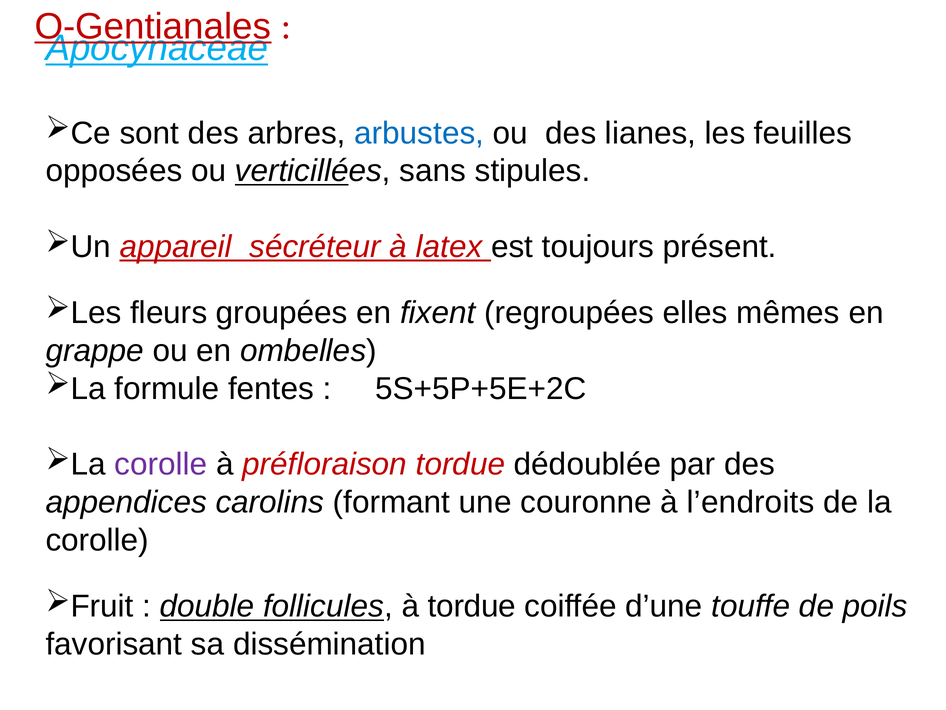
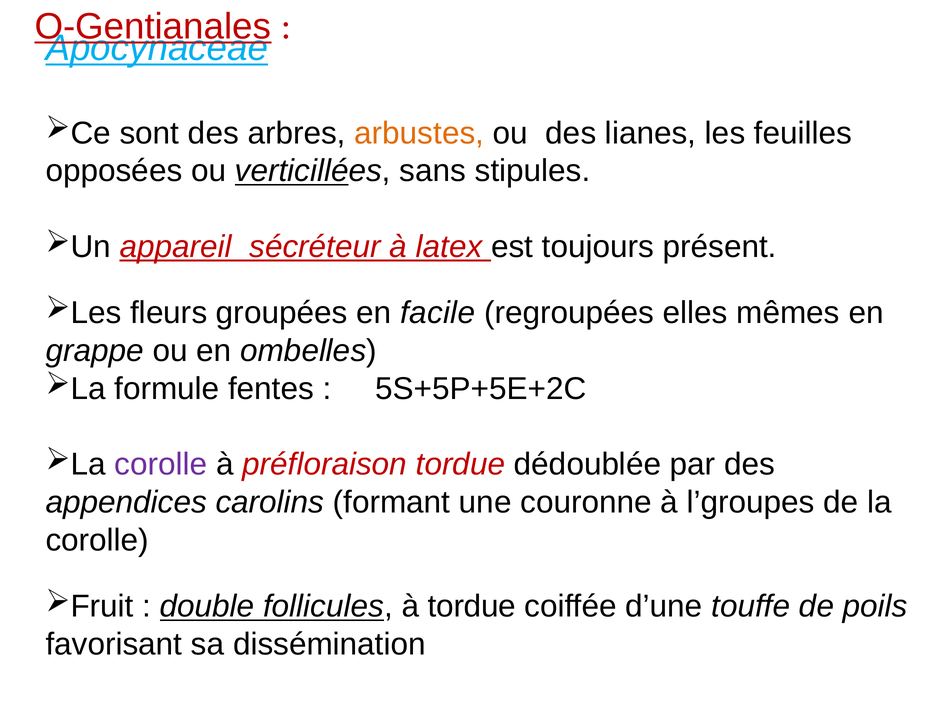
arbustes colour: blue -> orange (419, 133)
fixent: fixent -> facile (438, 313)
l’endroits: l’endroits -> l’groupes (751, 502)
